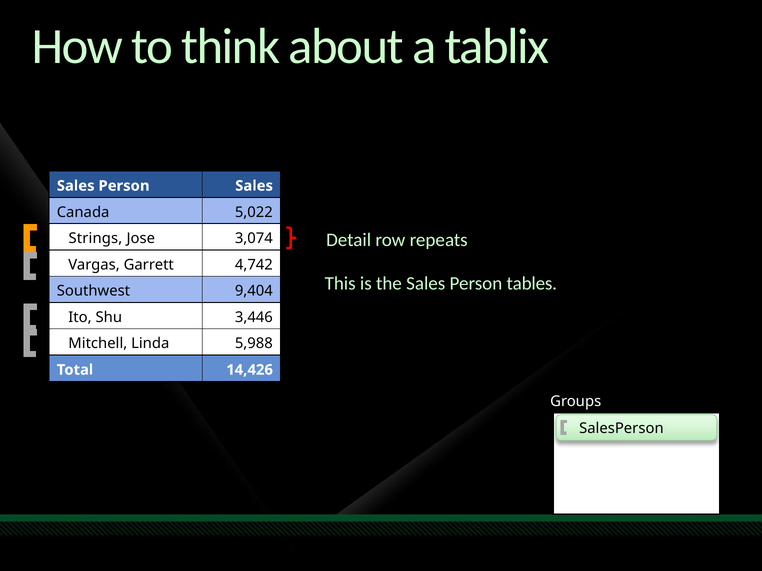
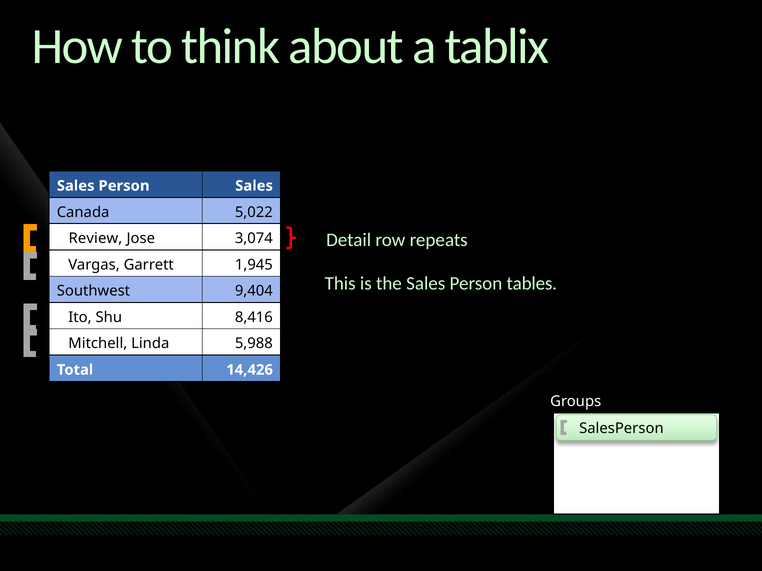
Strings: Strings -> Review (95, 239)
4,742: 4,742 -> 1,945 (254, 265)
3,446: 3,446 -> 8,416 (254, 318)
